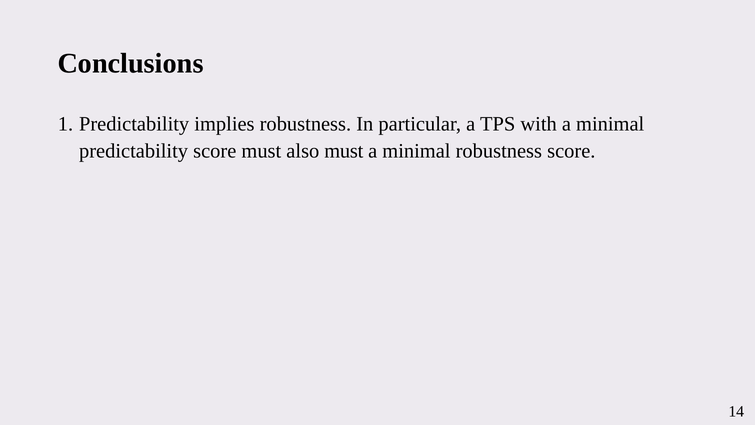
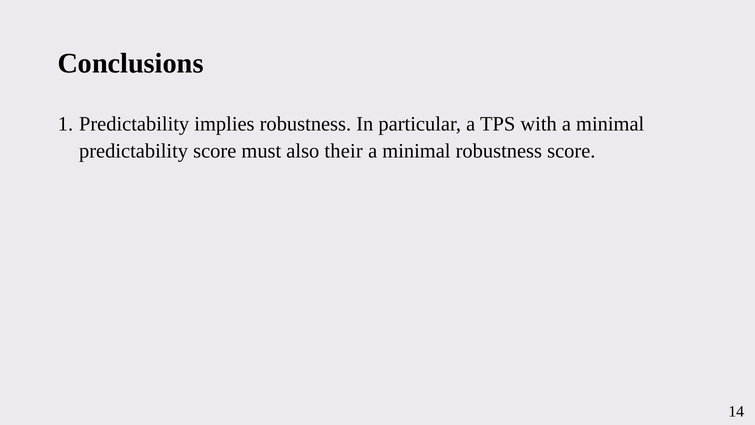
also must: must -> their (344, 151)
